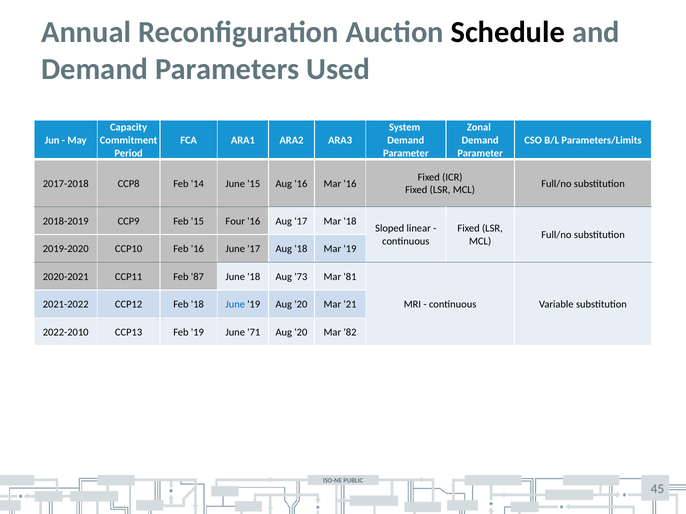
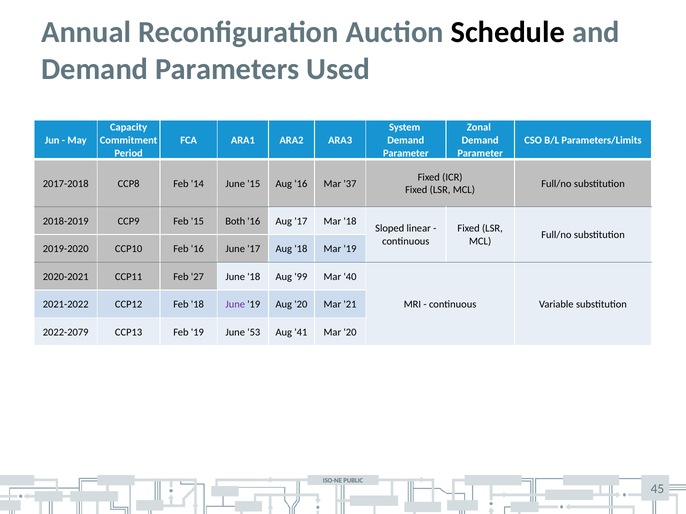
Mar 16: 16 -> 37 (350, 184)
Four: Four -> Both (235, 221)
87: 87 -> 27 (197, 277)
73: 73 -> 99 (301, 277)
81: 81 -> 40 (350, 277)
June colour: blue -> purple (235, 305)
2022-2010: 2022-2010 -> 2022-2079 (66, 333)
71: 71 -> 53 (254, 333)
20: 20 -> 41 (301, 333)
Mar 82: 82 -> 20 (350, 333)
